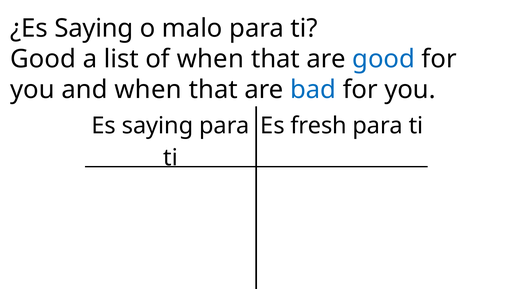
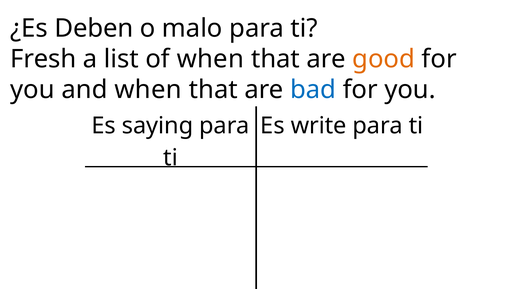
¿Es Saying: Saying -> Deben (94, 28)
Good: Good -> Fresh (43, 59)
good colour: blue -> orange (384, 59)
fresh: fresh -> write (319, 126)
